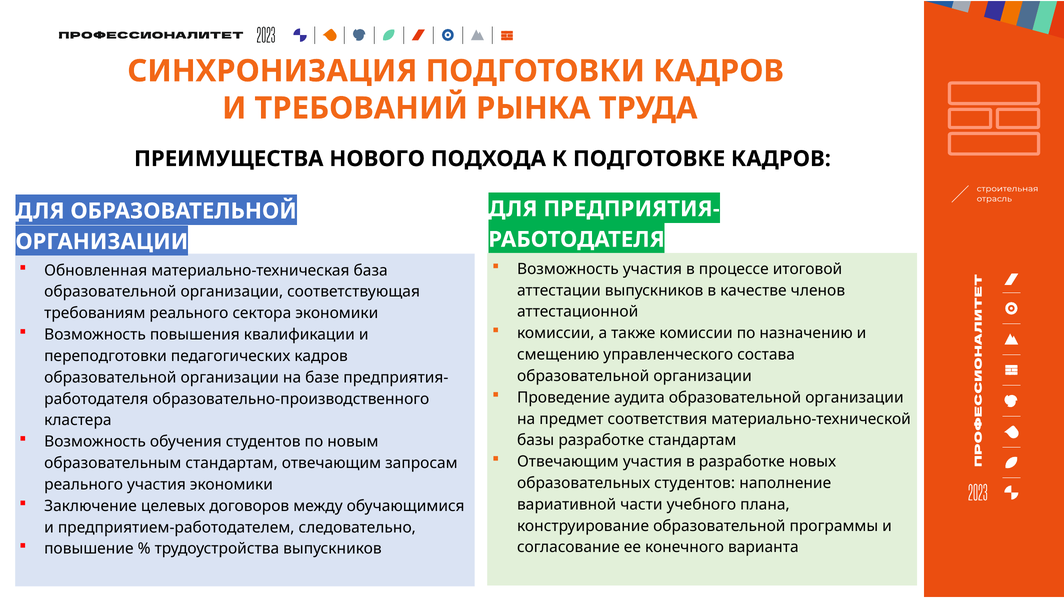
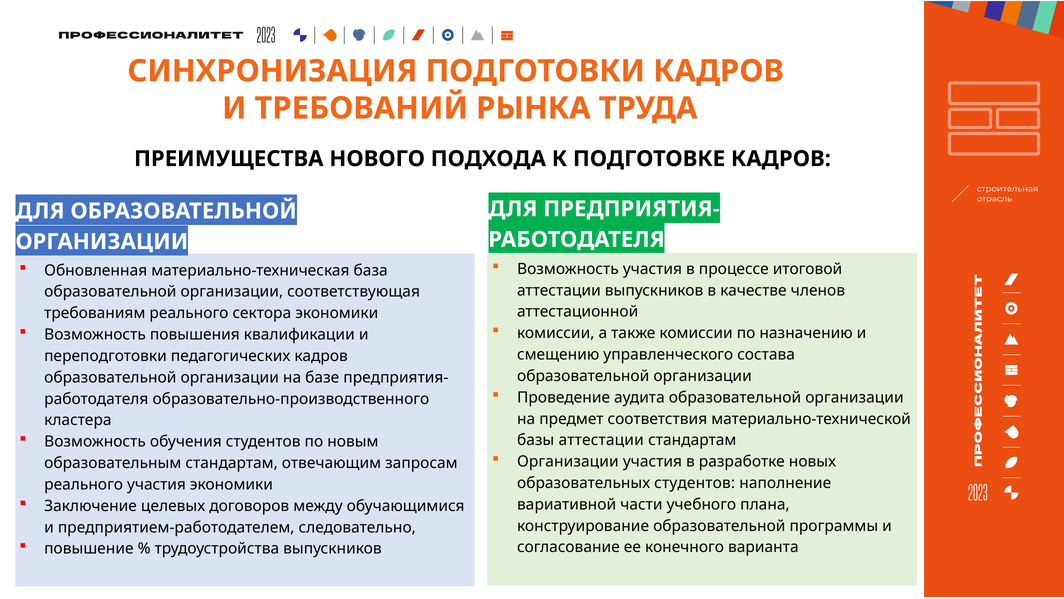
базы разработке: разработке -> аттестации (601, 440)
Отвечающим: Отвечающим -> Организации (568, 461)
